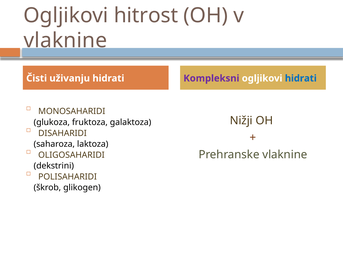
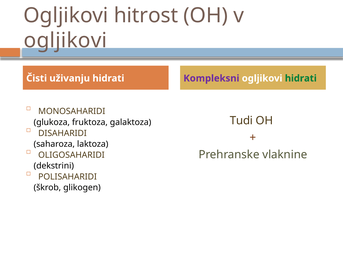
vlaknine: vlaknine -> ogljikovi (65, 41)
hidrati colour: blue -> green (301, 78)
Nižji: Nižji -> Tudi (241, 121)
